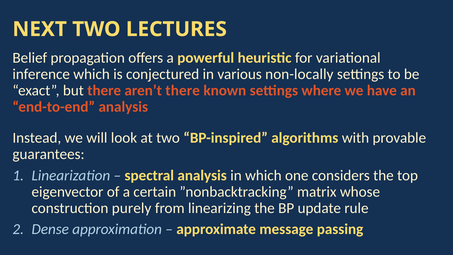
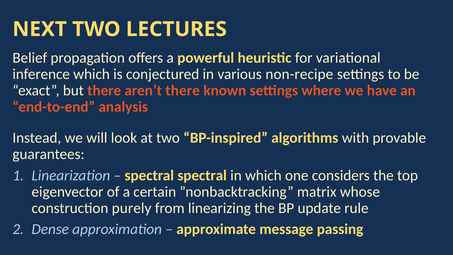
non-locally: non-locally -> non-recipe (299, 74)
spectral analysis: analysis -> spectral (202, 175)
